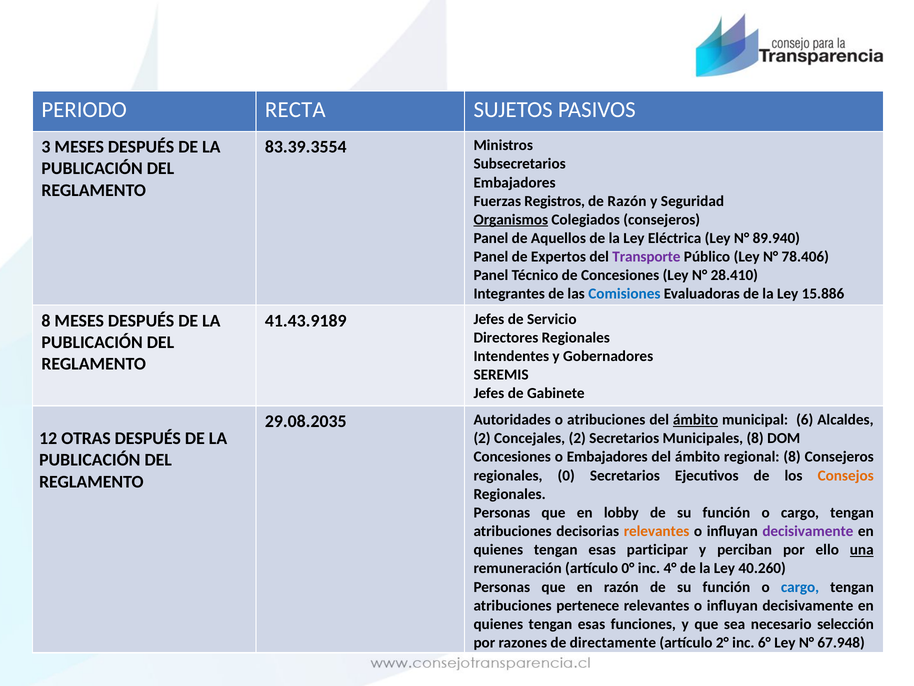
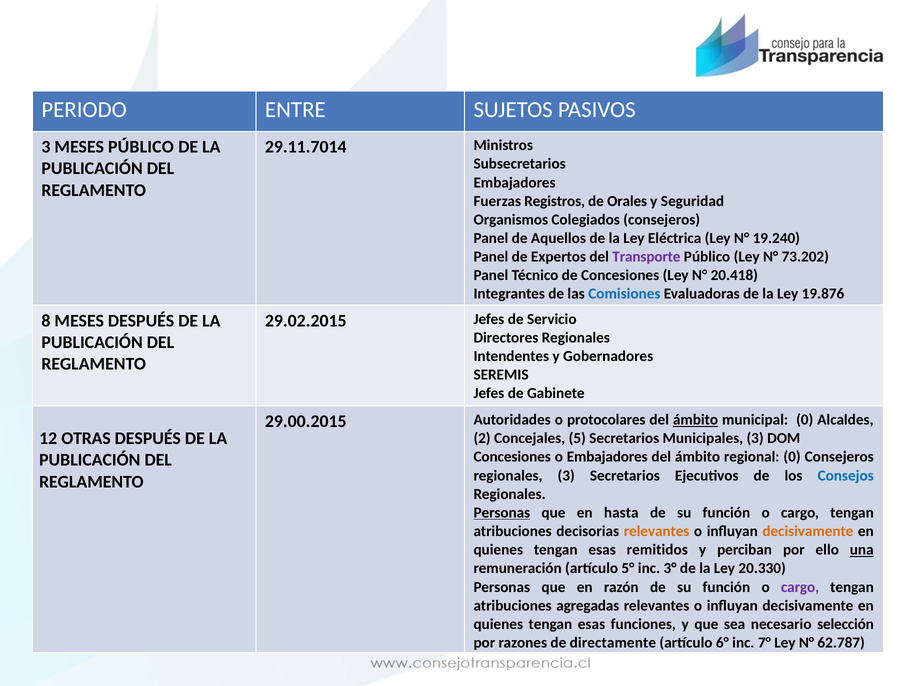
RECTA: RECTA -> ENTRE (295, 110)
3 MESES DESPUÉS: DESPUÉS -> PÚBLICO (141, 147)
83.39.3554: 83.39.3554 -> 29.11.7014 (306, 147)
de Razón: Razón -> Orales (627, 201)
Organismos underline: present -> none (511, 219)
89.940: 89.940 -> 19.240 (776, 238)
78.406: 78.406 -> 73.202 (805, 257)
28.410: 28.410 -> 20.418 (734, 275)
15.886: 15.886 -> 19.876 (823, 294)
41.43.9189: 41.43.9189 -> 29.02.2015 (306, 321)
29.08.2035: 29.08.2035 -> 29.00.2015 (306, 421)
o atribuciones: atribuciones -> protocolares (606, 419)
municipal 6: 6 -> 0 (805, 419)
Concejales 2: 2 -> 5 (577, 438)
Municipales 8: 8 -> 3 (755, 438)
regional 8: 8 -> 0 (792, 457)
regionales 0: 0 -> 3 (566, 475)
Consejos colour: orange -> blue (846, 475)
Personas underline: none -> present (502, 512)
lobby: lobby -> hasta (621, 512)
decisivamente colour: purple -> orange (808, 531)
participar: participar -> remitidos (657, 549)
0°: 0° -> 5° (628, 568)
4°: 4° -> 3° (670, 568)
40.260: 40.260 -> 20.330 (762, 568)
cargo colour: blue -> purple (800, 587)
pertenece: pertenece -> agregadas (588, 605)
2°: 2° -> 6° (722, 642)
6°: 6° -> 7° (764, 642)
67.948: 67.948 -> 62.787 (841, 642)
